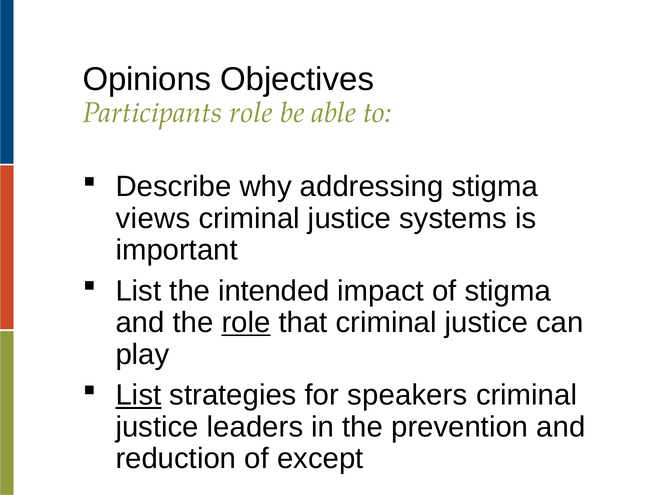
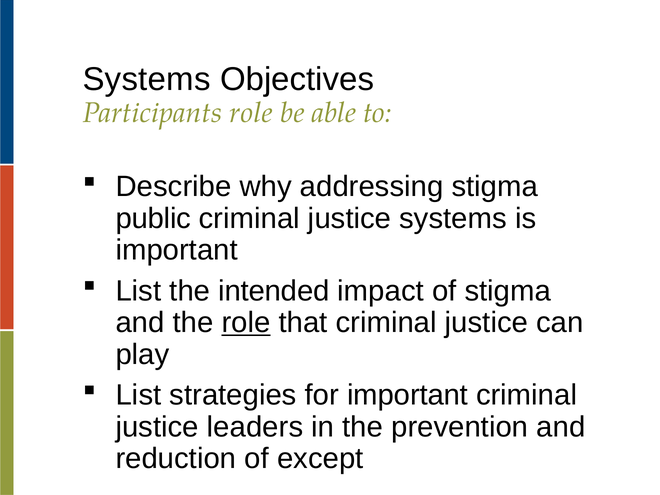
Opinions: Opinions -> Systems (147, 79)
views: views -> public (153, 218)
List underline: present -> none (138, 395)
for speakers: speakers -> important (408, 395)
